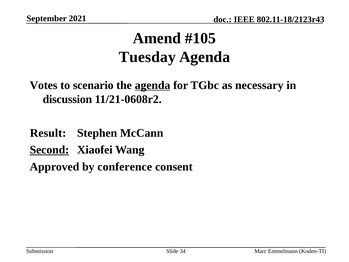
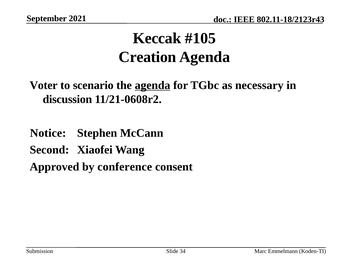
Amend: Amend -> Keccak (157, 38)
Tuesday: Tuesday -> Creation (148, 57)
Votes: Votes -> Voter (44, 85)
Result: Result -> Notice (48, 133)
Second underline: present -> none (49, 150)
